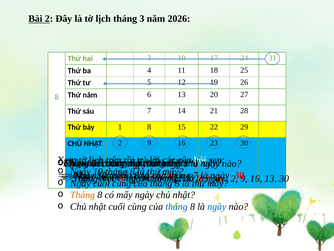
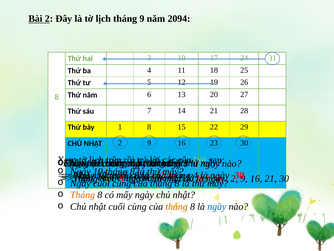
tháng 3: 3 -> 9 (142, 19)
2026: 2026 -> 2094 (179, 19)
hỏi colour: white -> light green (200, 160)
7: 7 -> 4 (196, 175)
16 13: 13 -> 21 (271, 178)
tháng colour: blue -> orange (177, 206)
